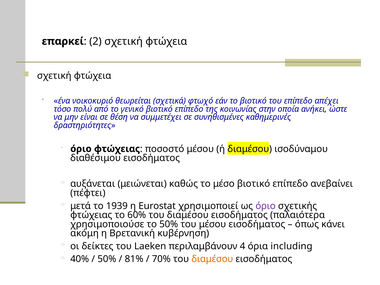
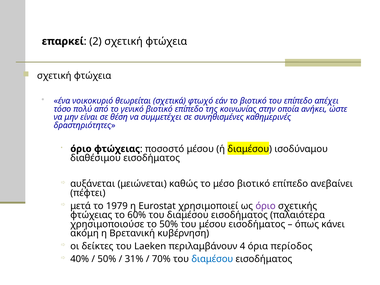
1939: 1939 -> 1979 (117, 206)
including: including -> περίοδος (291, 246)
81%: 81% -> 31% (134, 259)
διαμέσου colour: orange -> blue (212, 259)
